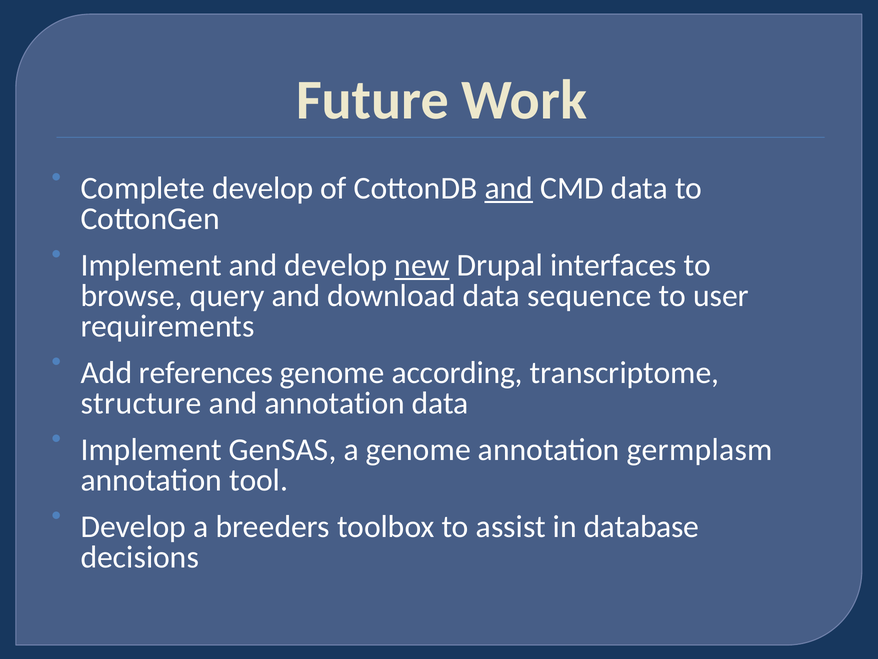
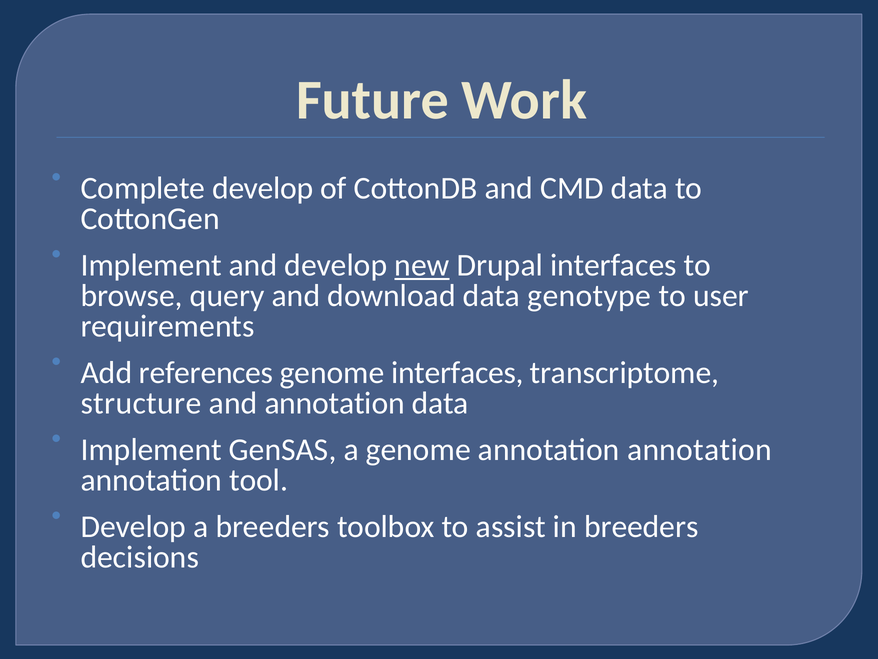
and underline: present -> none (509, 188)
sequence: sequence -> genotype (589, 296)
genome according: according -> interfaces (457, 373)
genome annotation germplasm: germplasm -> annotation (700, 449)
in database: database -> breeders (641, 526)
